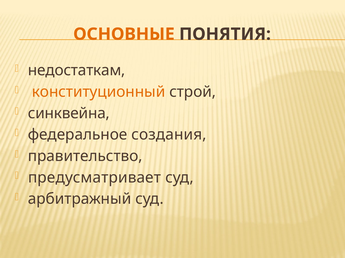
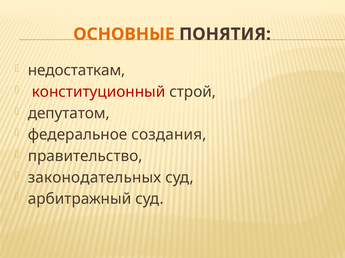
конституционный colour: orange -> red (99, 92)
синквейна: синквейна -> депутатом (69, 114)
предусматривает: предусматривает -> законодательных (95, 178)
